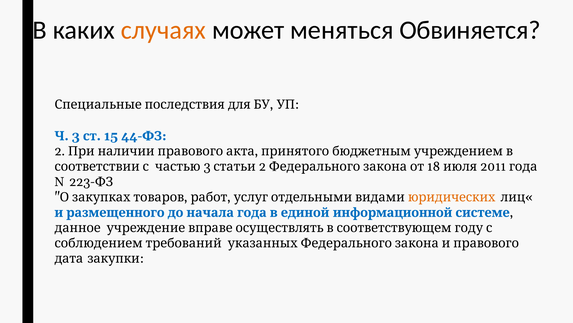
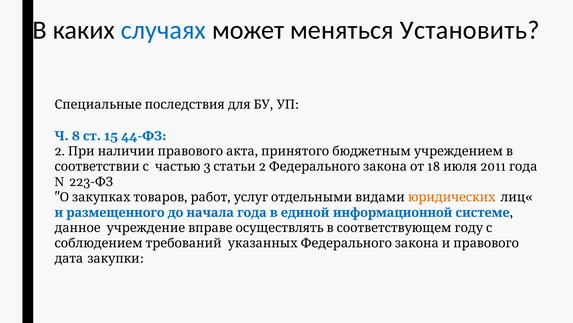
случаях colour: orange -> blue (163, 30)
Обвиняется: Обвиняется -> Установить (470, 30)
3: 3 -> 8 (76, 136)
